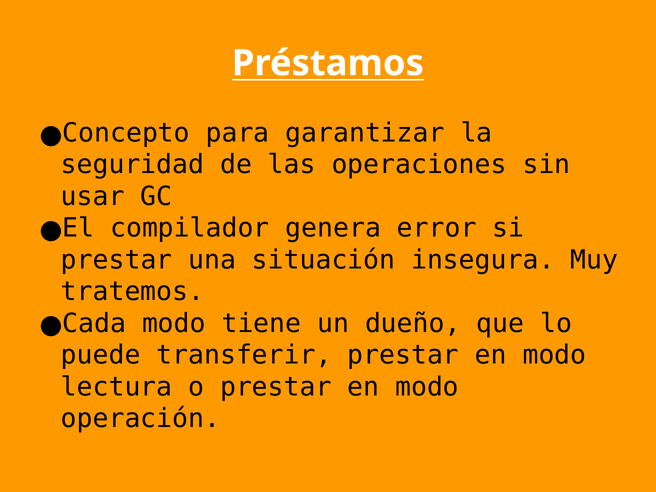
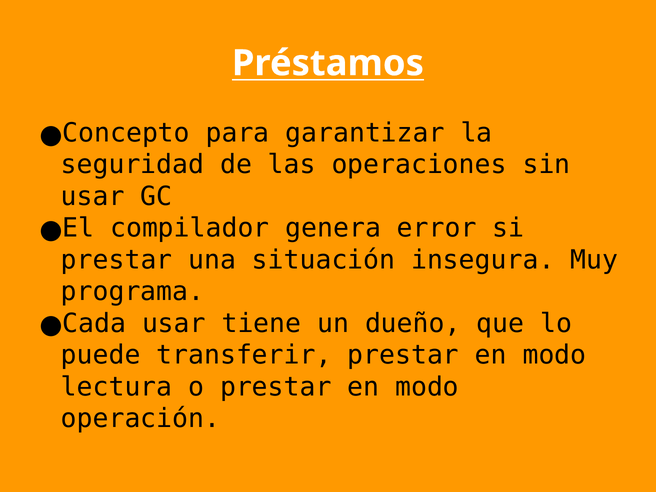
tratemos: tratemos -> programa (133, 292)
modo: modo -> usar (174, 323)
